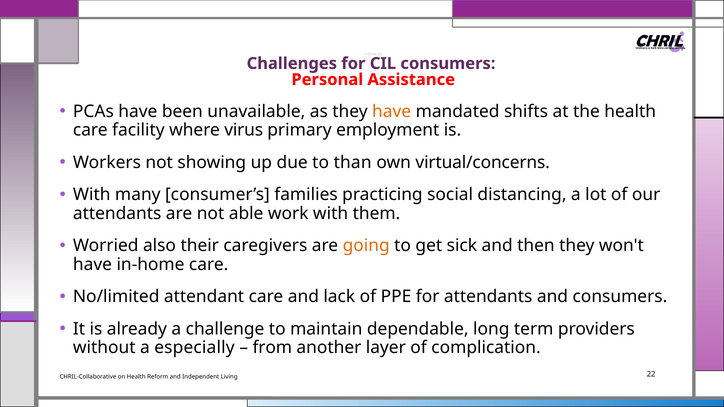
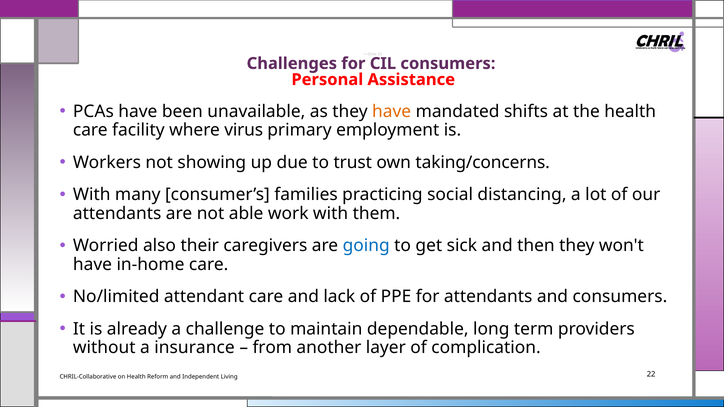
than: than -> trust (353, 163)
virtual/concerns: virtual/concerns -> taking/concerns (483, 163)
going colour: orange -> blue (366, 246)
especially: especially -> insurance (195, 348)
